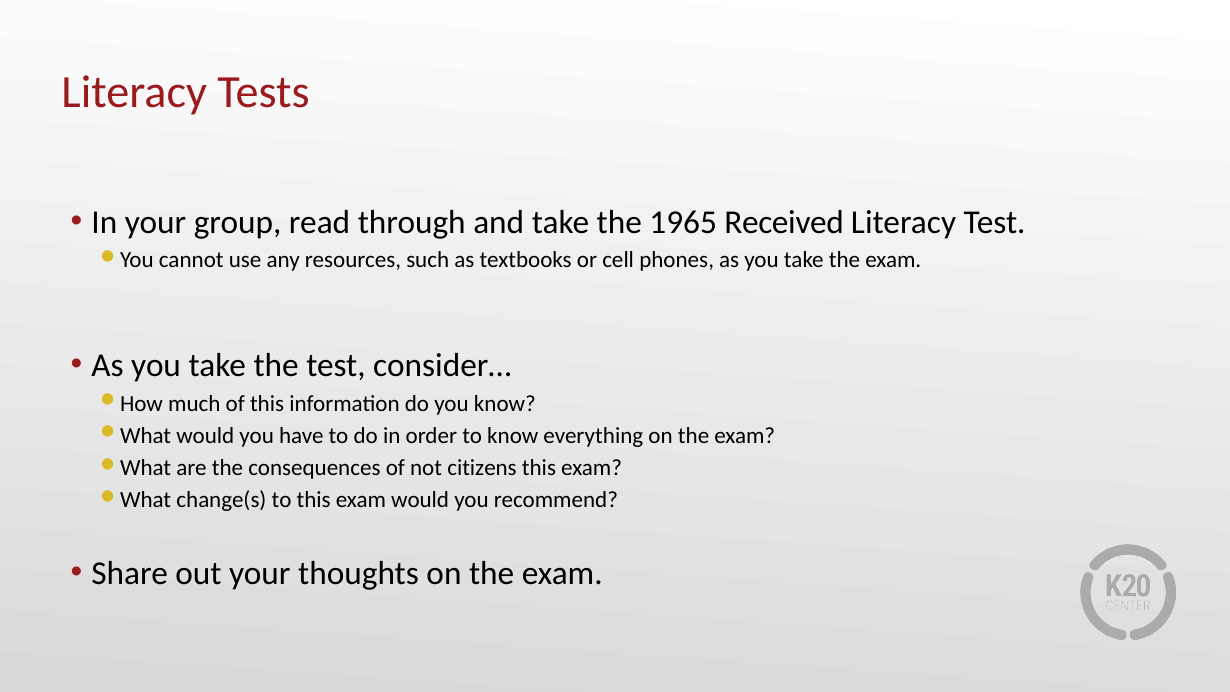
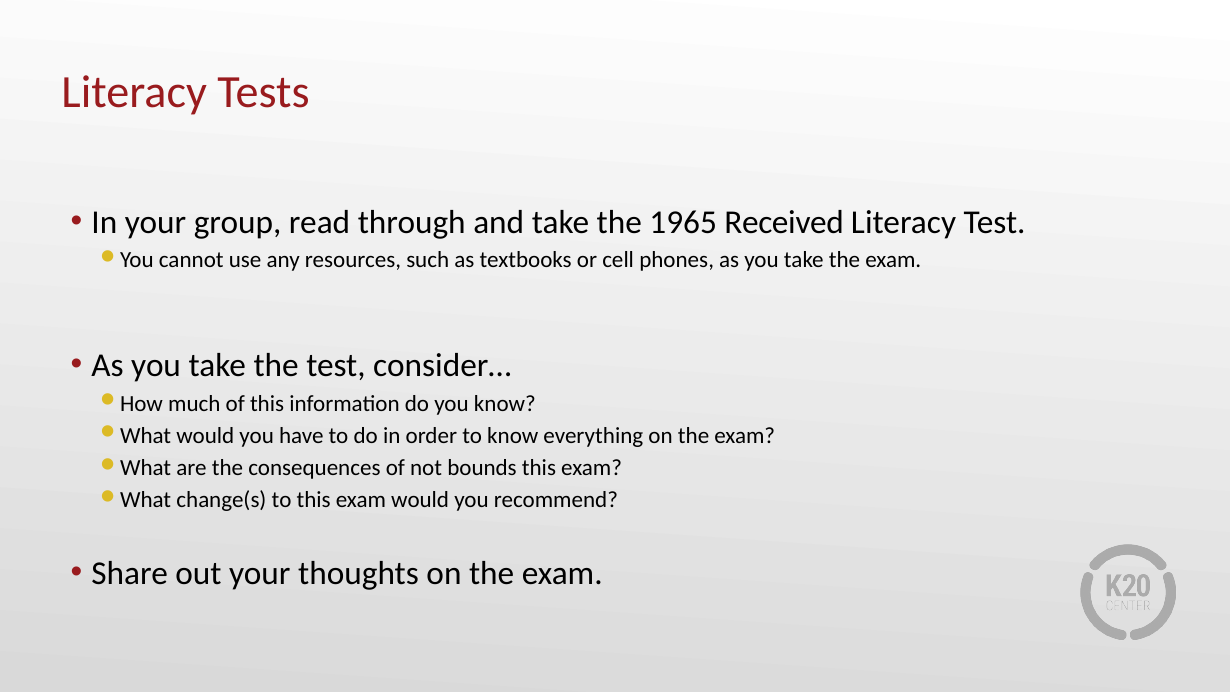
citizens: citizens -> bounds (482, 468)
